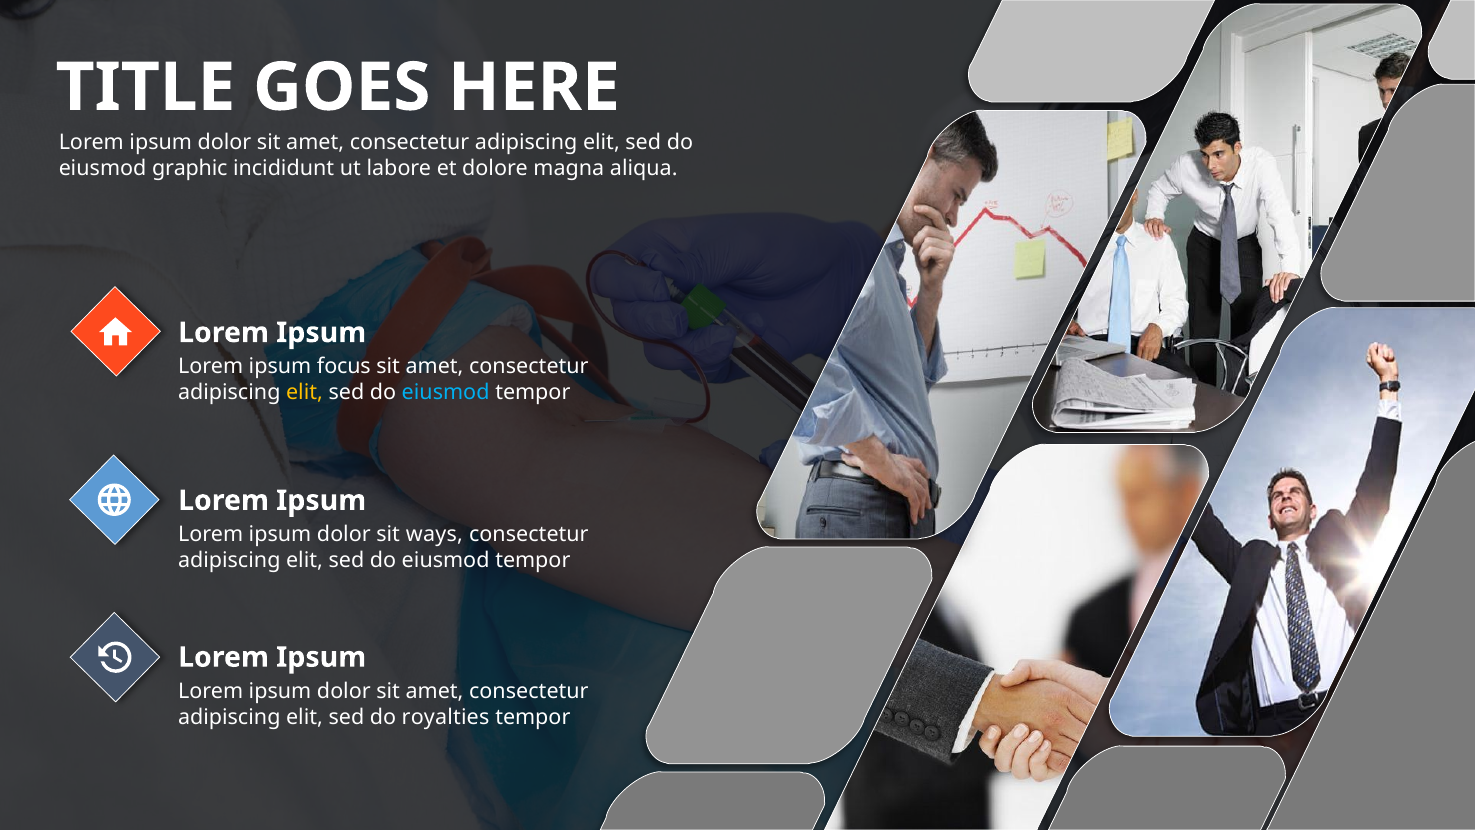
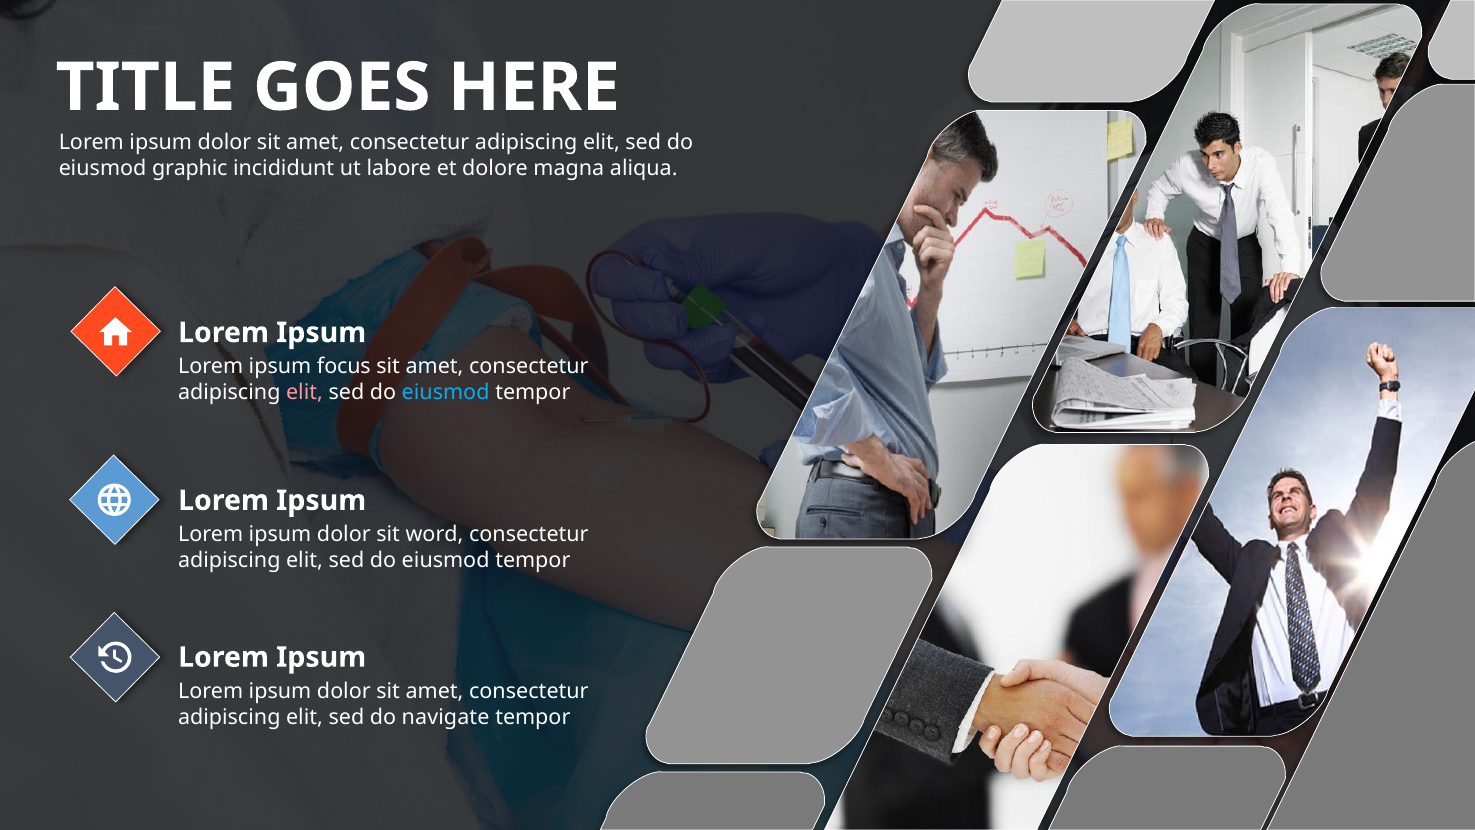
elit colour: yellow -> pink (305, 392)
ways: ways -> word (435, 534)
royalties: royalties -> navigate (446, 717)
